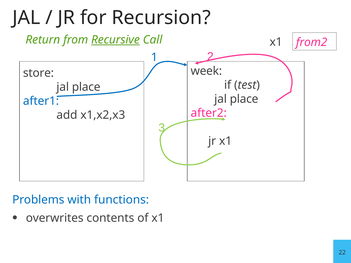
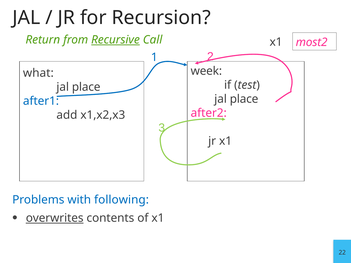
from2: from2 -> most2 (312, 42)
store: store -> what (38, 73)
functions: functions -> following (122, 200)
overwrites underline: none -> present (55, 218)
